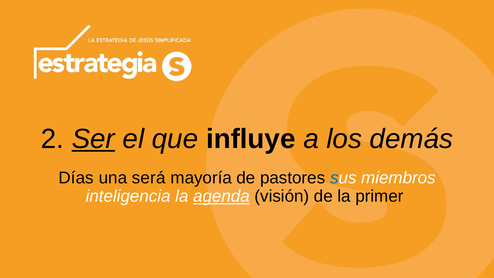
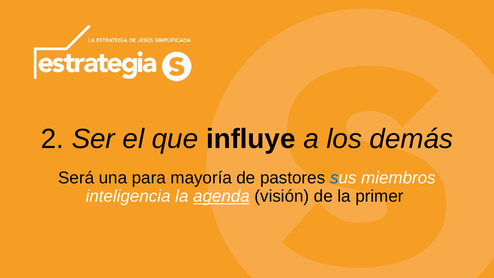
Ser underline: present -> none (93, 139)
Días: Días -> Será (76, 178)
será: será -> para (149, 178)
